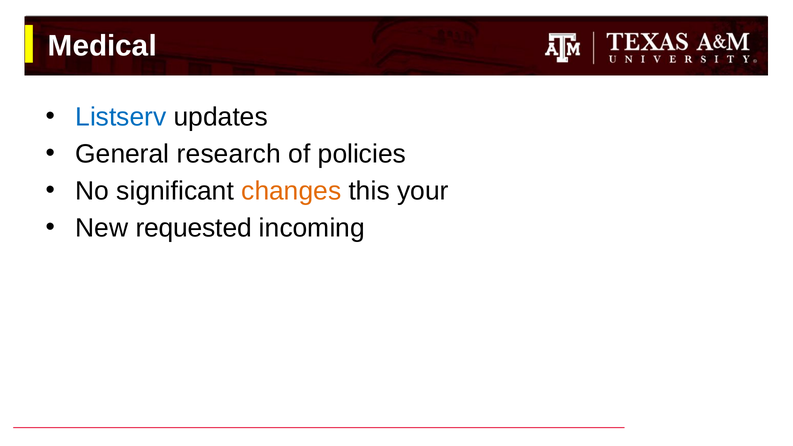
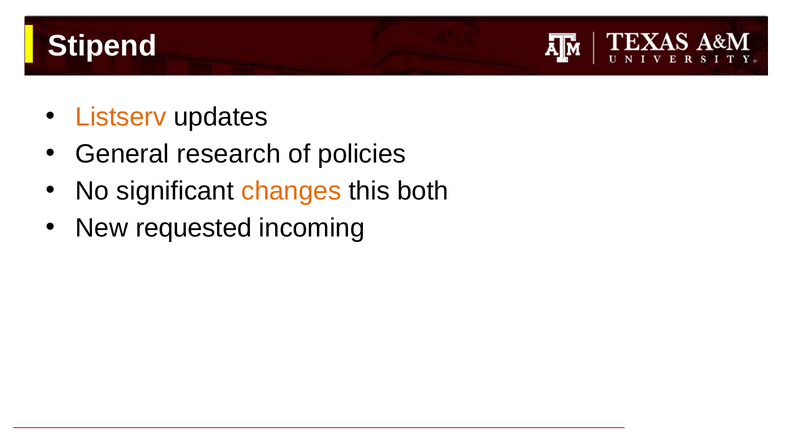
Medical: Medical -> Stipend (102, 46)
Listserv colour: blue -> orange (121, 117)
your: your -> both (423, 191)
